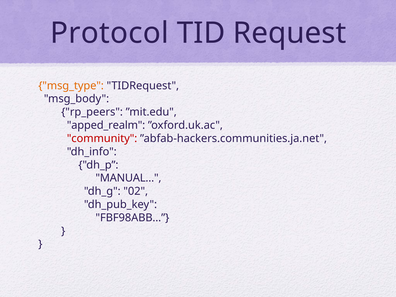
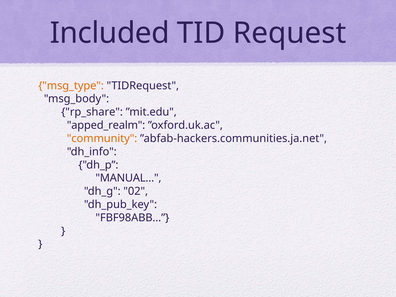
Protocol: Protocol -> Included (110, 33)
rp_peers: rp_peers -> rp_share (92, 112)
community colour: red -> orange (102, 138)
